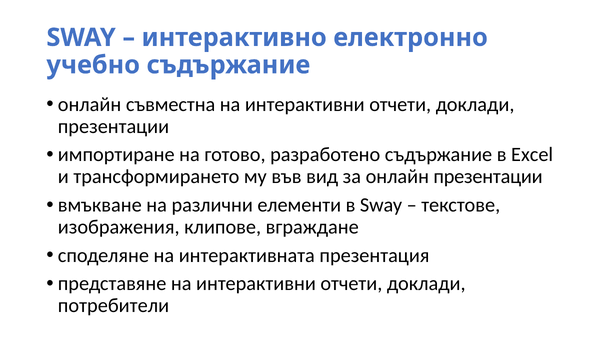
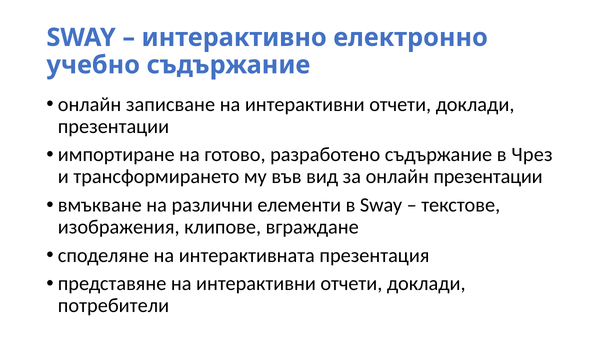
съвместна: съвместна -> записване (171, 104)
Excel: Excel -> Чрез (532, 155)
